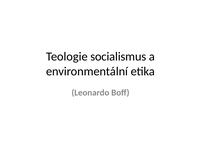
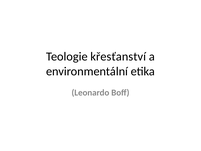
socialismus: socialismus -> křesťanství (118, 56)
